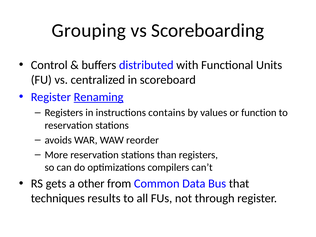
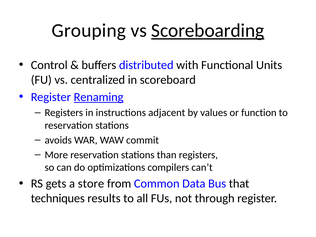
Scoreboarding underline: none -> present (208, 31)
contains: contains -> adjacent (167, 113)
reorder: reorder -> commit (143, 140)
other: other -> store (91, 184)
